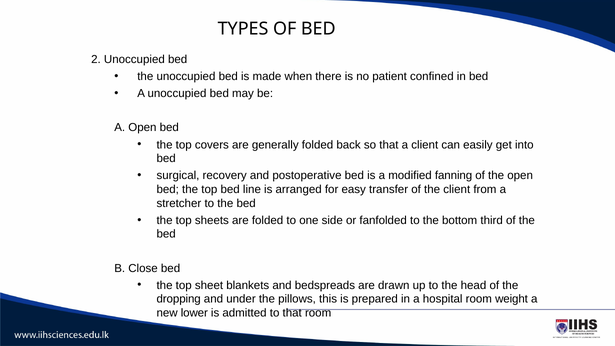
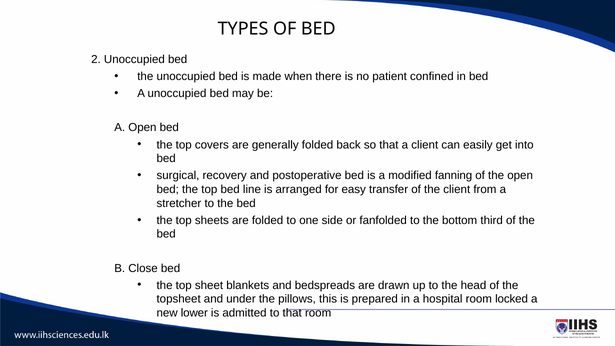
dropping: dropping -> topsheet (179, 299)
weight: weight -> locked (512, 299)
